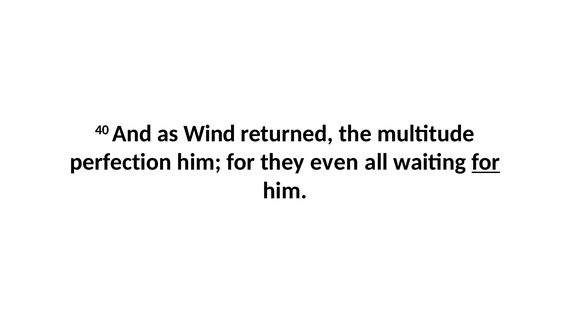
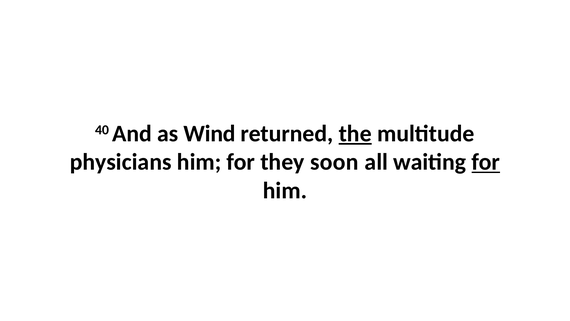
the underline: none -> present (355, 133)
perfection: perfection -> physicians (121, 162)
even: even -> soon (334, 162)
